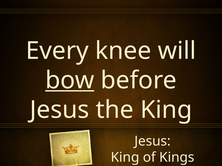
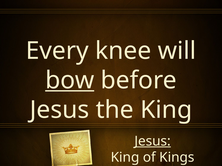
Jesus underline: none -> present (153, 142)
